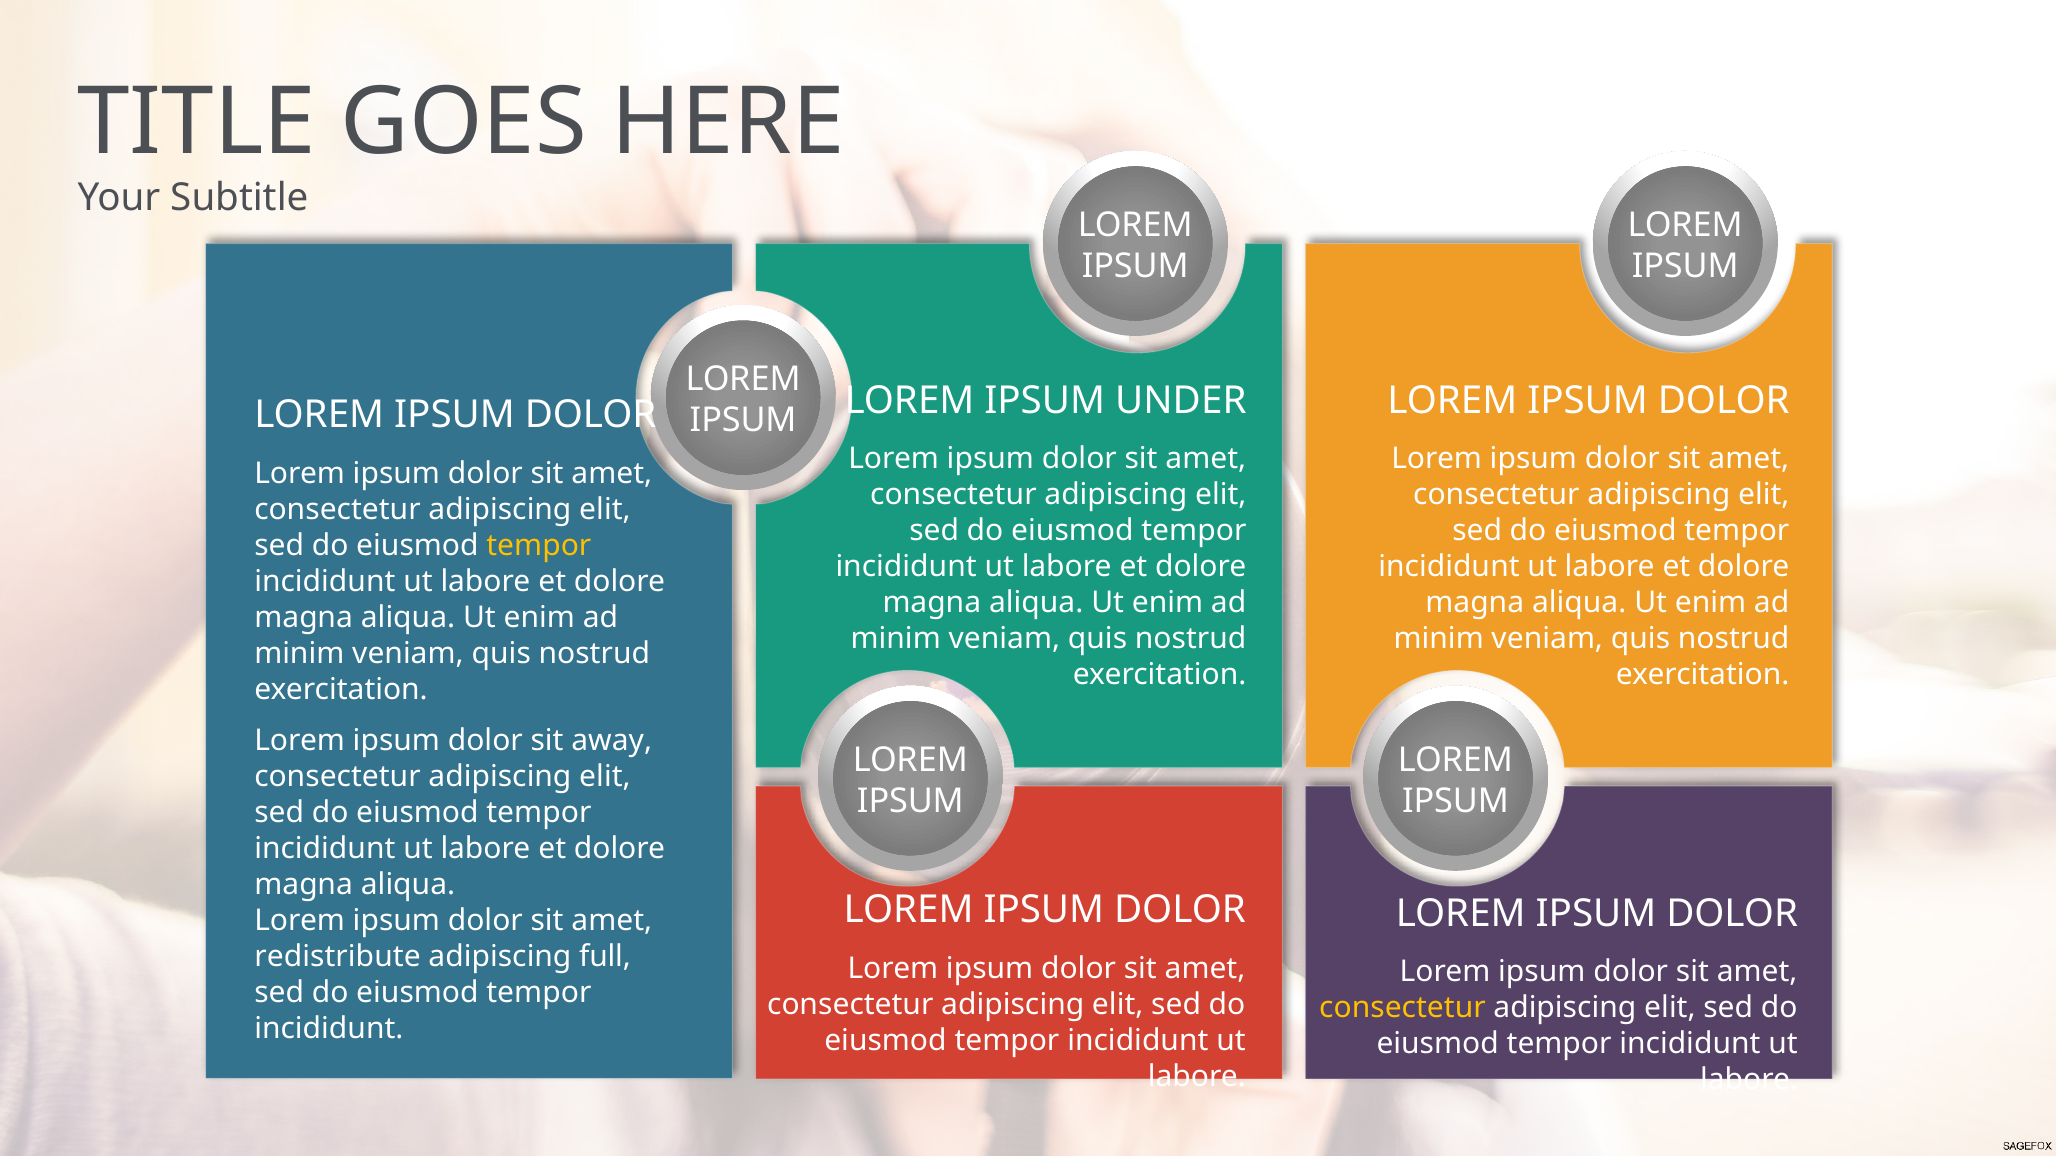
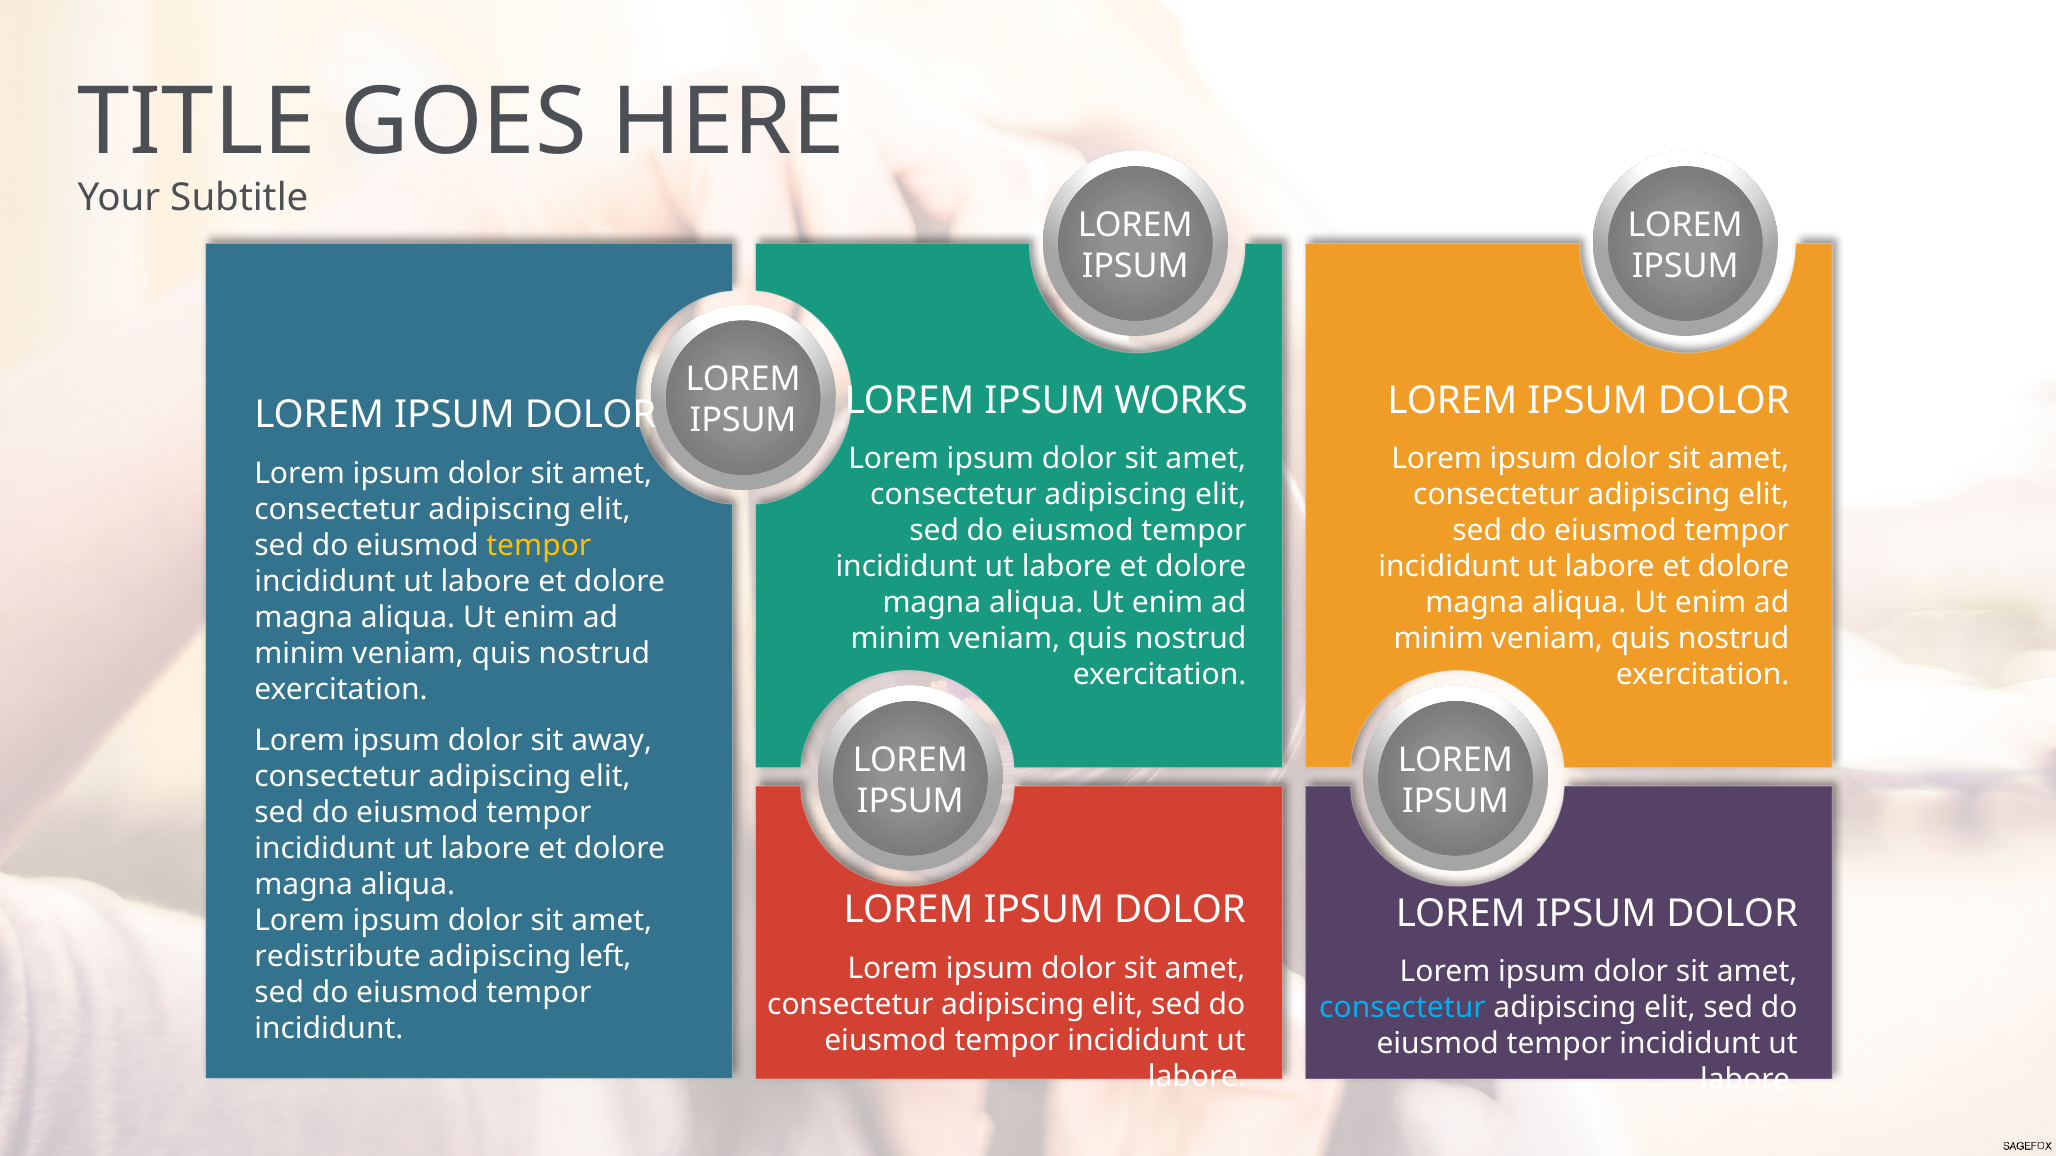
UNDER: UNDER -> WORKS (1181, 401)
full: full -> left (605, 957)
consectetur colour: yellow -> light blue (1402, 1008)
